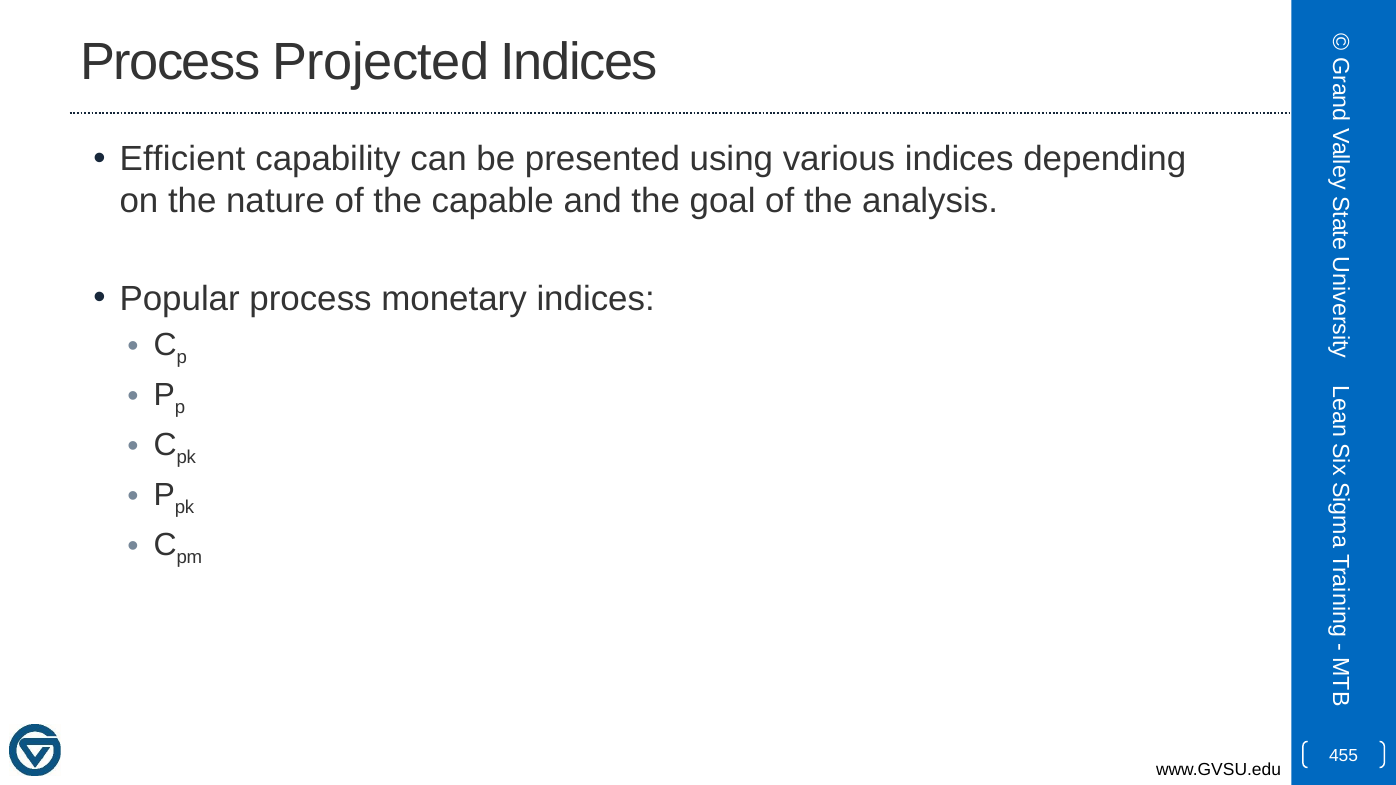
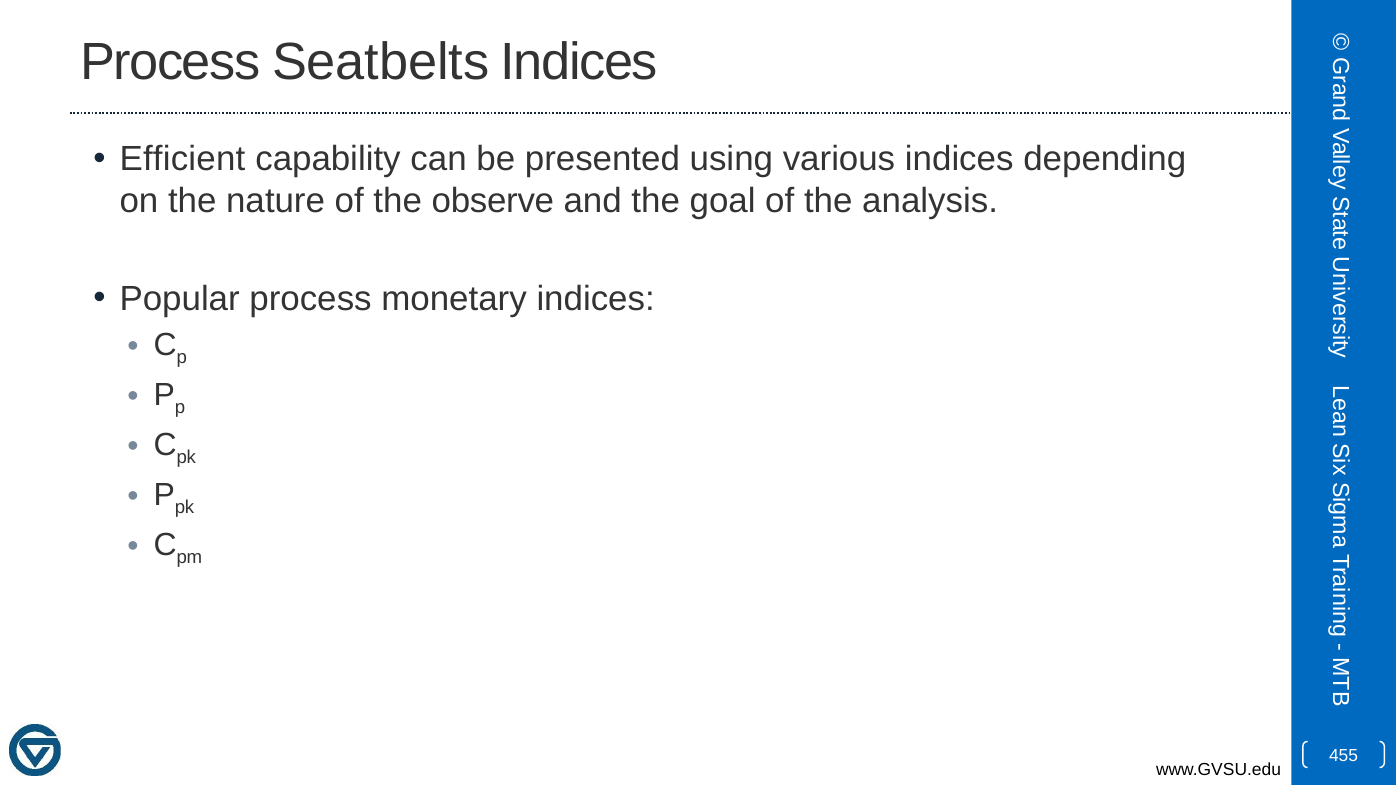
Projected: Projected -> Seatbelts (381, 62)
capable: capable -> observe (493, 201)
